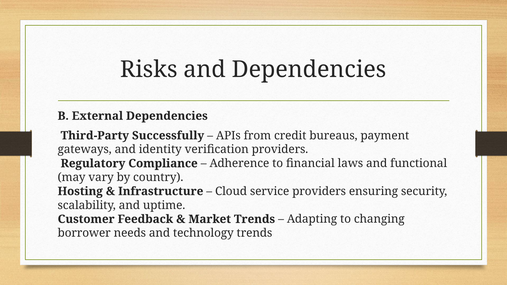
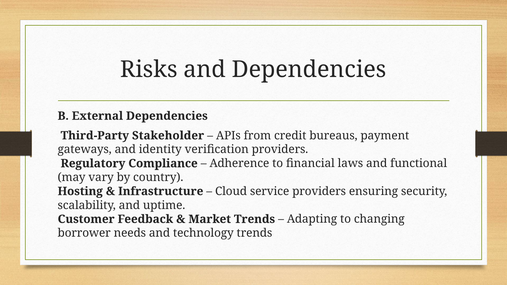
Successfully: Successfully -> Stakeholder (168, 136)
